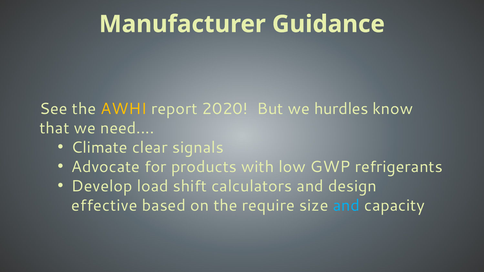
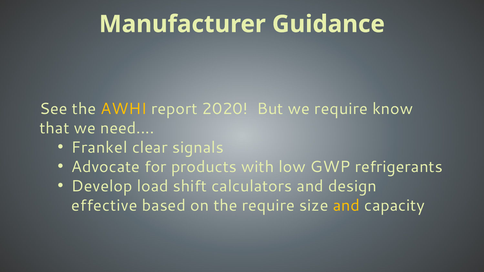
we hurdles: hurdles -> require (341, 109)
Climate: Climate -> Frankel (99, 148)
and colour: light blue -> yellow (346, 206)
